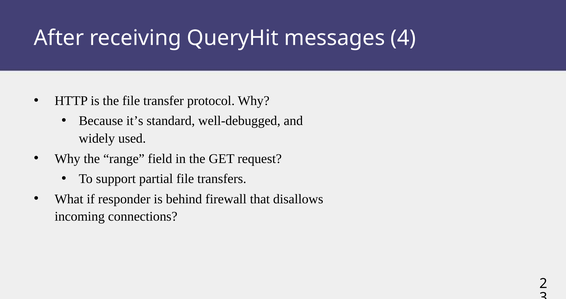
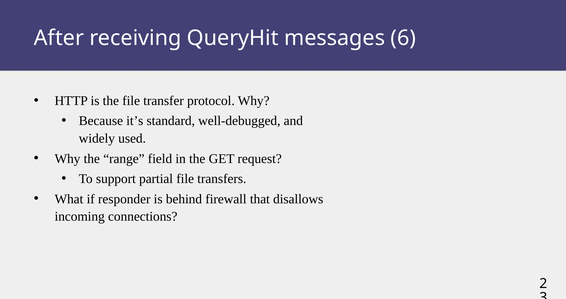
4: 4 -> 6 (403, 38)
